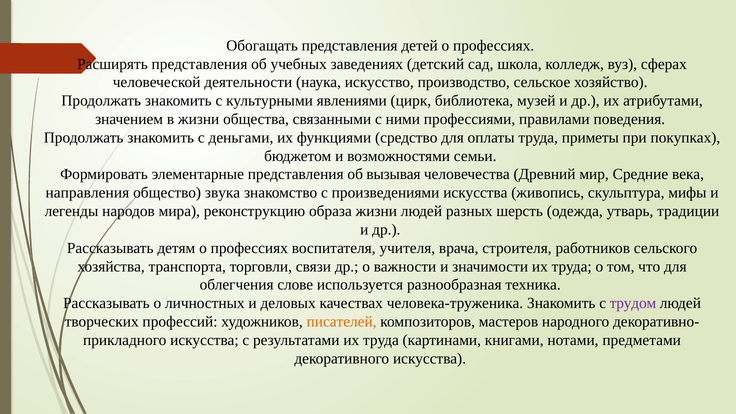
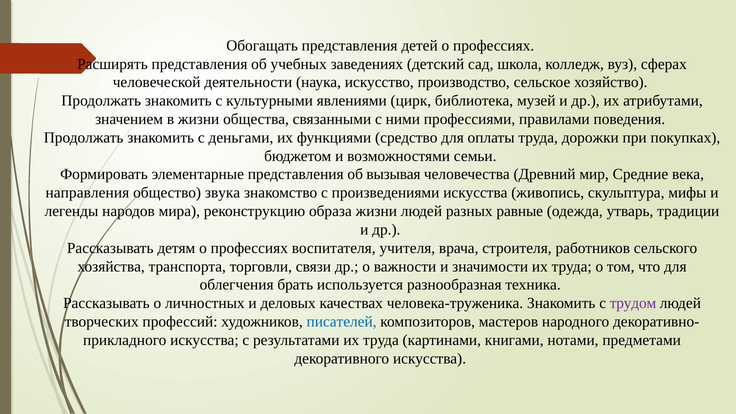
приметы: приметы -> дорожки (590, 138)
шерсть: шерсть -> равные (520, 211)
слове: слове -> брать (295, 285)
писателей colour: orange -> blue (342, 322)
